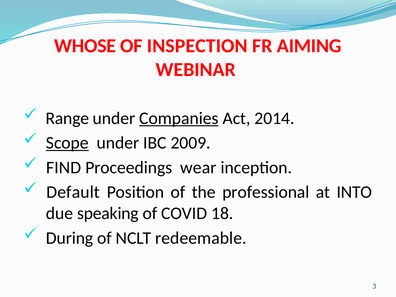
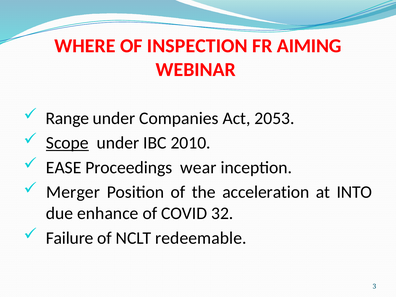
WHOSE: WHOSE -> WHERE (85, 46)
Companies underline: present -> none (179, 118)
2014: 2014 -> 2053 (275, 118)
2009: 2009 -> 2010 (191, 143)
FIND: FIND -> EASE (64, 168)
Default: Default -> Merger (73, 192)
professional: professional -> acceleration (266, 192)
speaking: speaking -> enhance (108, 213)
18: 18 -> 32 (222, 213)
During: During -> Failure (70, 238)
